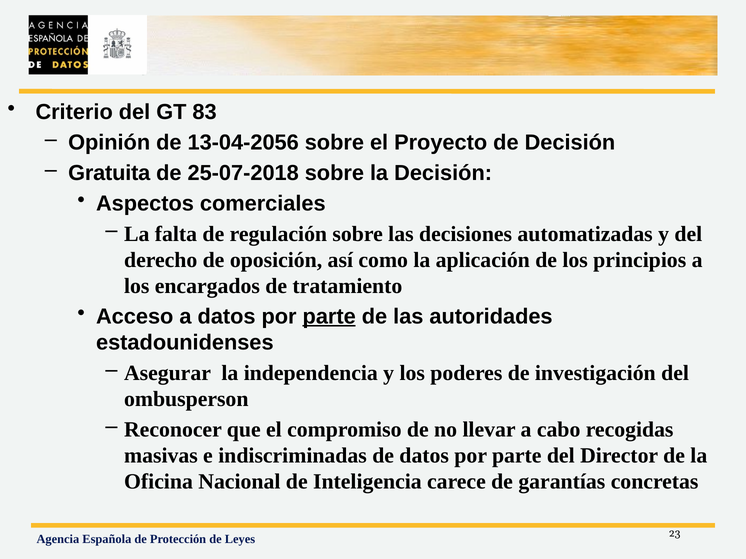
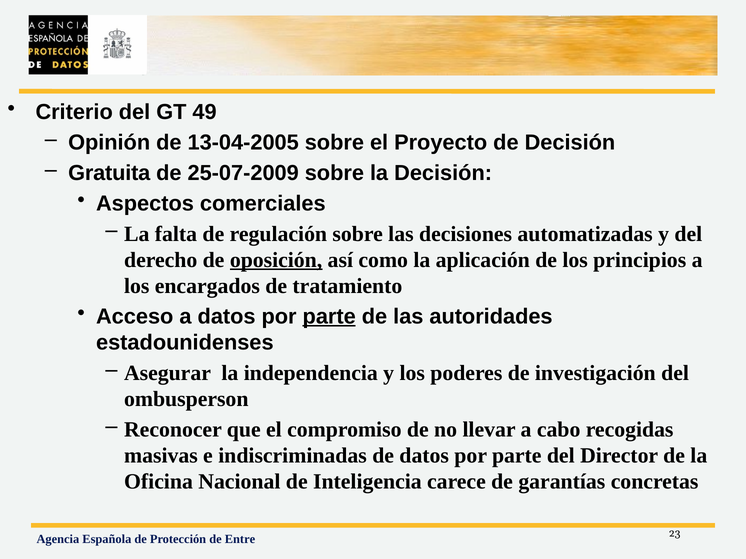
83: 83 -> 49 (205, 112)
13-04-2056: 13-04-2056 -> 13-04-2005 (243, 143)
25-07-2018: 25-07-2018 -> 25-07-2009 (243, 173)
oposición underline: none -> present (276, 260)
Leyes: Leyes -> Entre (240, 540)
